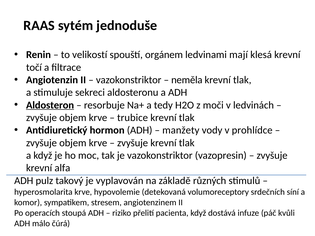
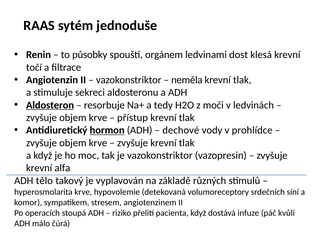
velikostí: velikostí -> působky (90, 55)
mají: mají -> dost (239, 55)
trubice: trubice -> přístup (133, 118)
hormon underline: none -> present (107, 130)
manžety: manžety -> dechové (181, 130)
pulz: pulz -> tělo (44, 181)
